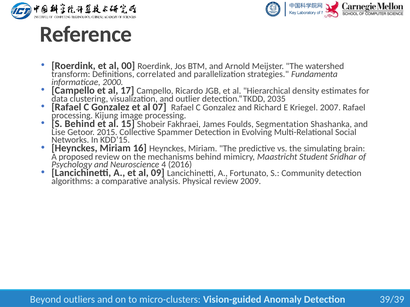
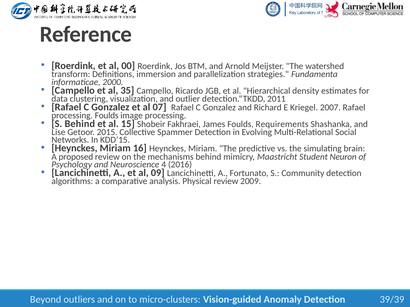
correlated: correlated -> immersion (156, 74)
17: 17 -> 35 (127, 90)
2035: 2035 -> 2011 (276, 99)
processing Kijung: Kijung -> Foulds (107, 116)
Segmentation: Segmentation -> Requirements (282, 124)
Sridhar: Sridhar -> Neuron (343, 157)
